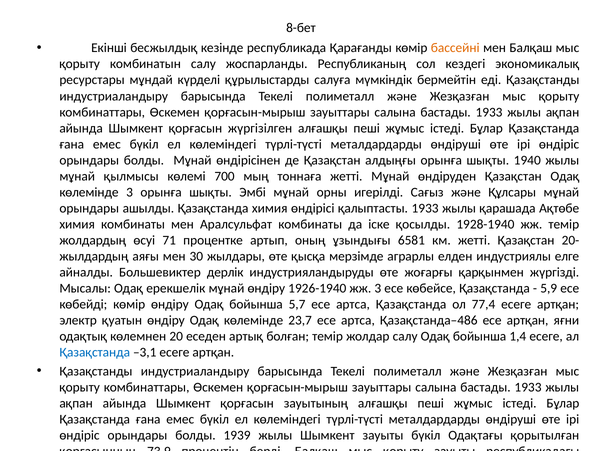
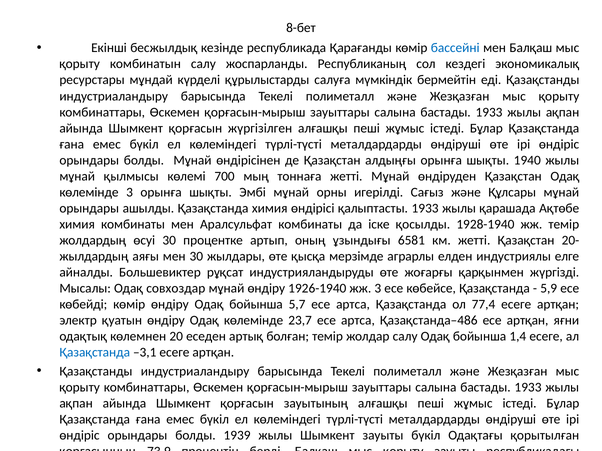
бассейні colour: orange -> blue (455, 48)
өсуі 71: 71 -> 30 (169, 241)
дерлік: дерлік -> рұқсат (225, 273)
ерекшелік: ерекшелік -> совхоздар (176, 289)
